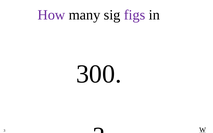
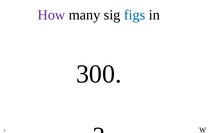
figs colour: purple -> blue (135, 15)
